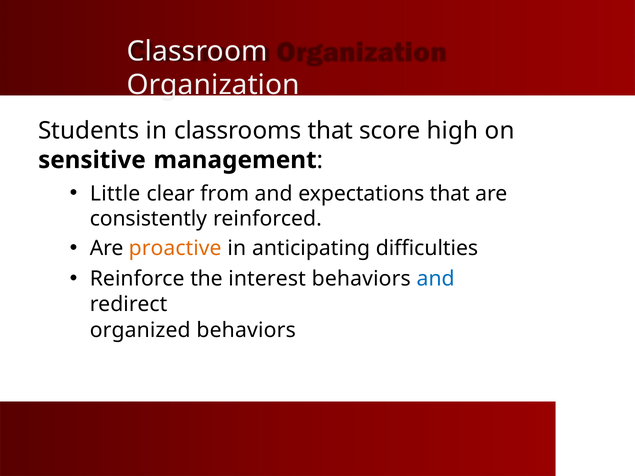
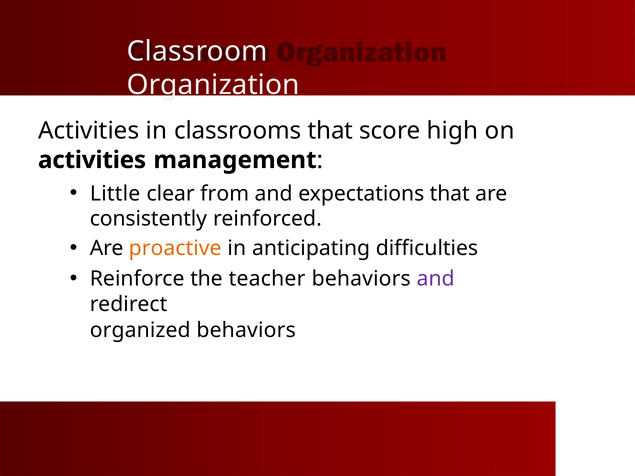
Students: Students -> Activities (89, 131)
sensitive: sensitive -> activities (92, 160)
interest: interest -> teacher (267, 279)
and colour: blue -> purple (436, 279)
